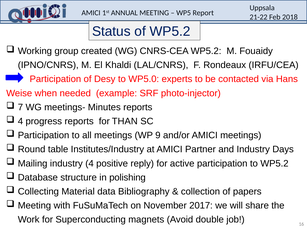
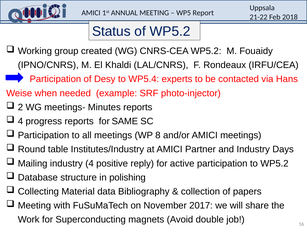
WP5.0: WP5.0 -> WP5.4 (144, 79)
7: 7 -> 2 (20, 107)
THAN: THAN -> SAME (125, 121)
9: 9 -> 8 (158, 135)
